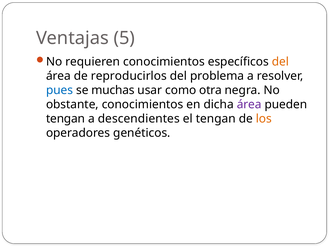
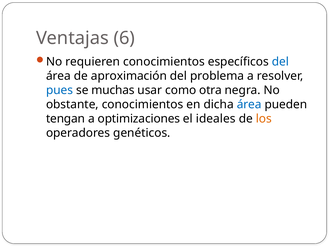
5: 5 -> 6 (124, 38)
del colour: orange -> blue (280, 62)
reproducirlos: reproducirlos -> aproximación (129, 76)
área colour: purple -> blue (249, 104)
descendientes: descendientes -> optimizaciones (139, 119)
el tengan: tengan -> ideales (216, 119)
